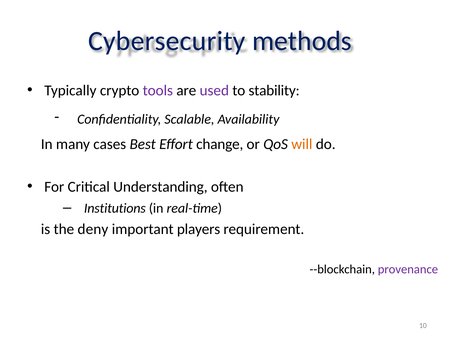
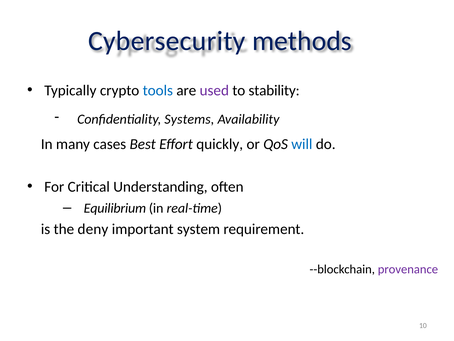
tools colour: purple -> blue (158, 90)
Scalable: Scalable -> Systems (189, 119)
change: change -> quickly (220, 144)
will colour: orange -> blue (302, 144)
Institutions: Institutions -> Equilibrium (115, 208)
players: players -> system (199, 229)
